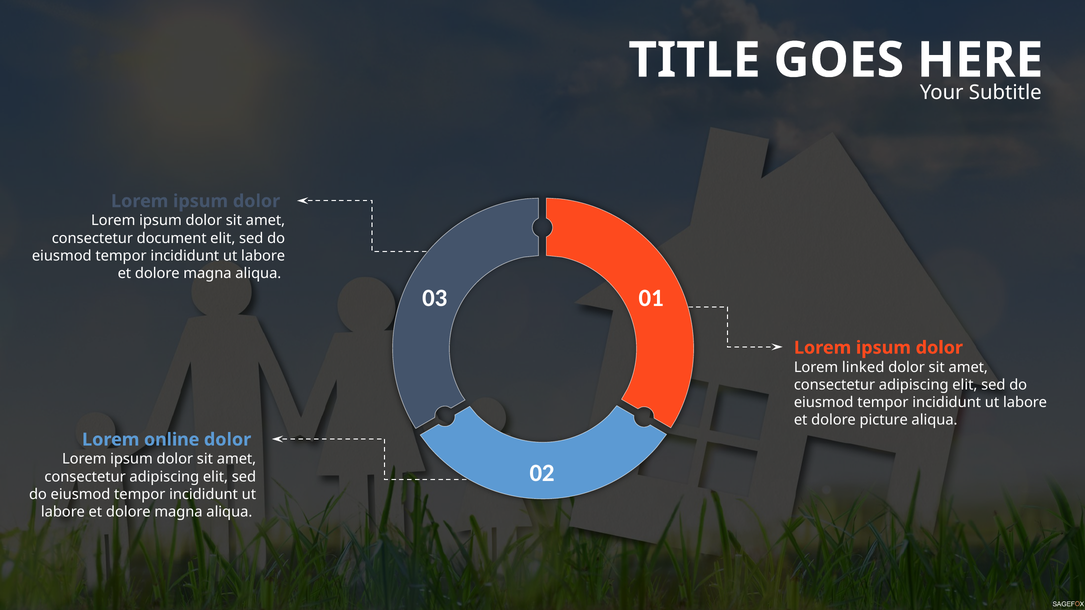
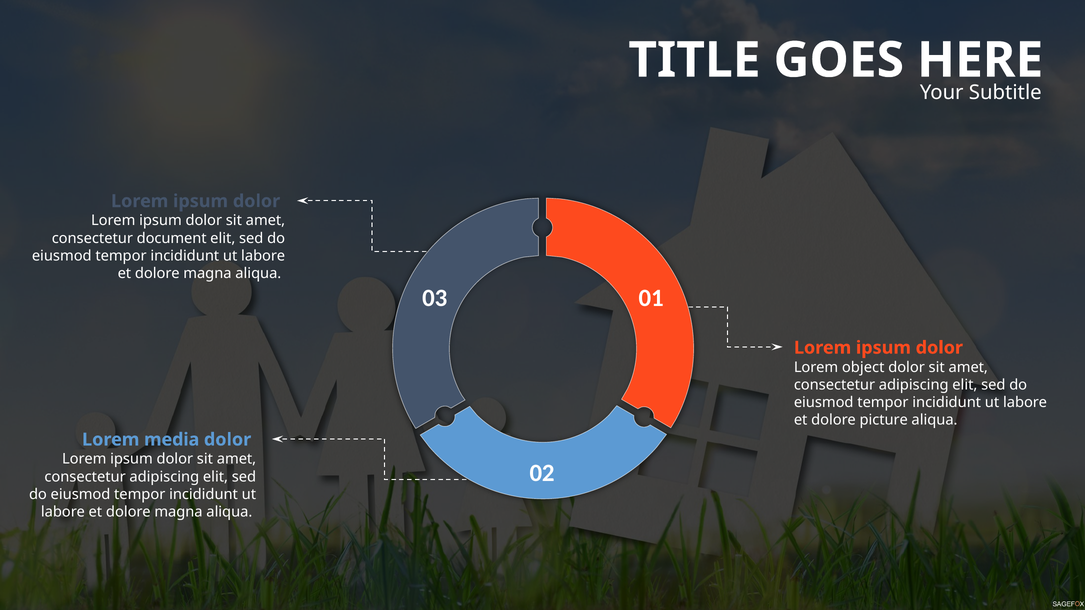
linked: linked -> object (863, 367)
online: online -> media (172, 440)
